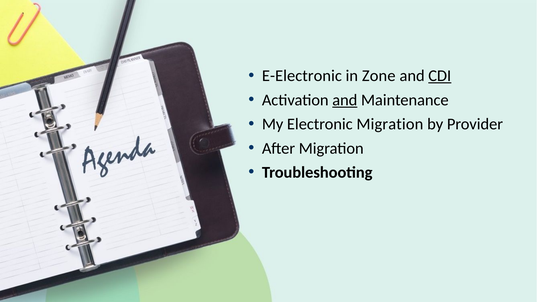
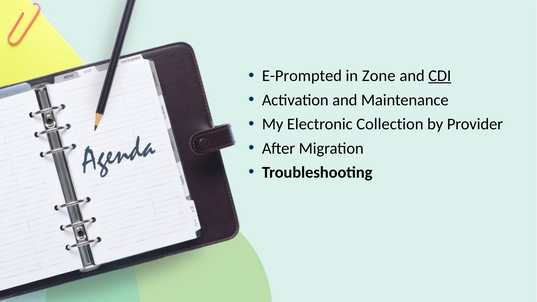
E-Electronic: E-Electronic -> E-Prompted (302, 76)
and underline: present -> none (345, 100)
Electronic Migration: Migration -> Collection (390, 124)
